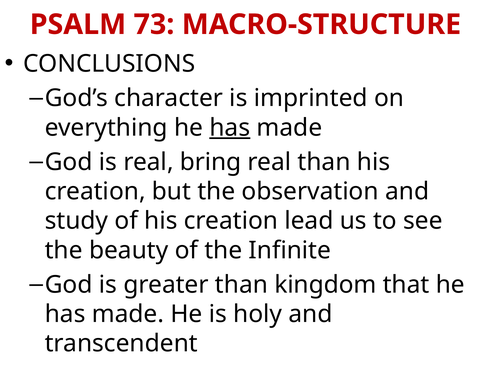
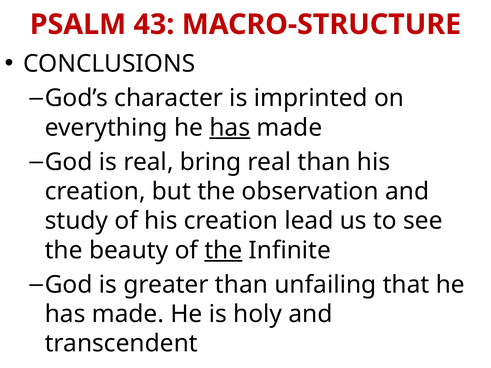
73: 73 -> 43 (154, 24)
the underline: none -> present (223, 250)
kingdom: kingdom -> unfailing (325, 285)
